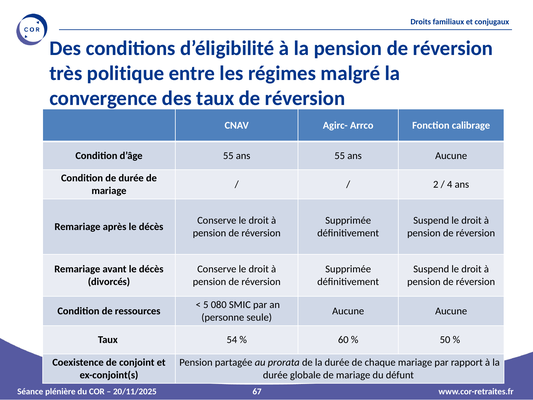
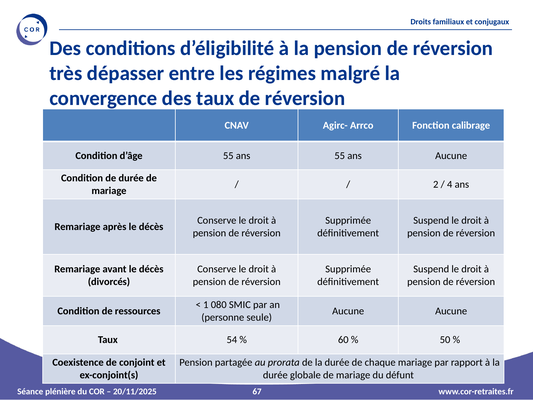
politique: politique -> dépasser (126, 73)
5: 5 -> 1 (206, 305)
